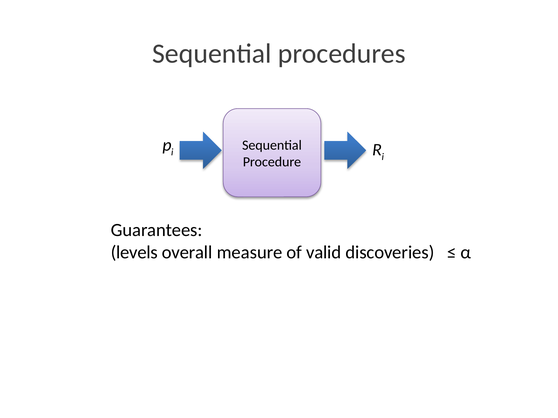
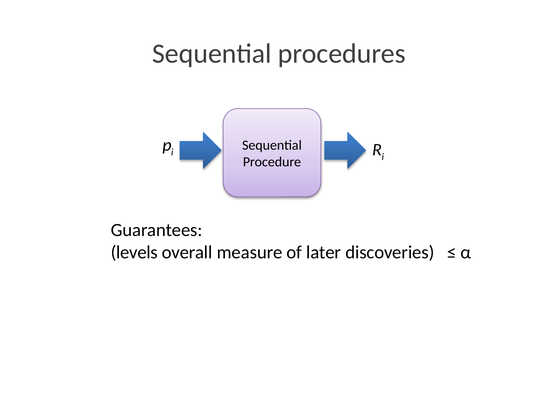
valid: valid -> later (324, 253)
